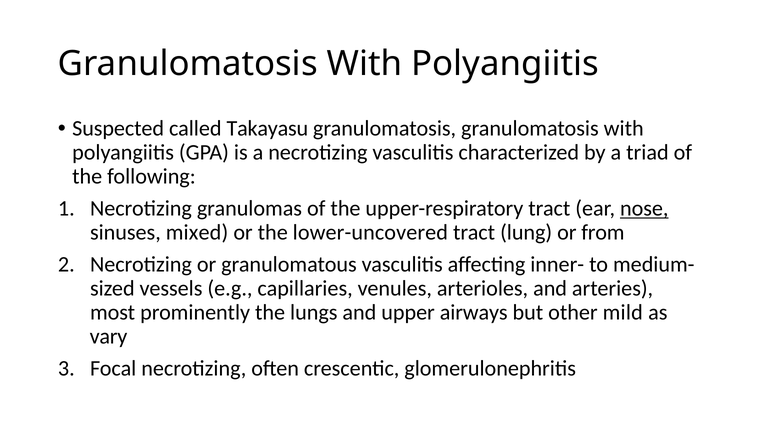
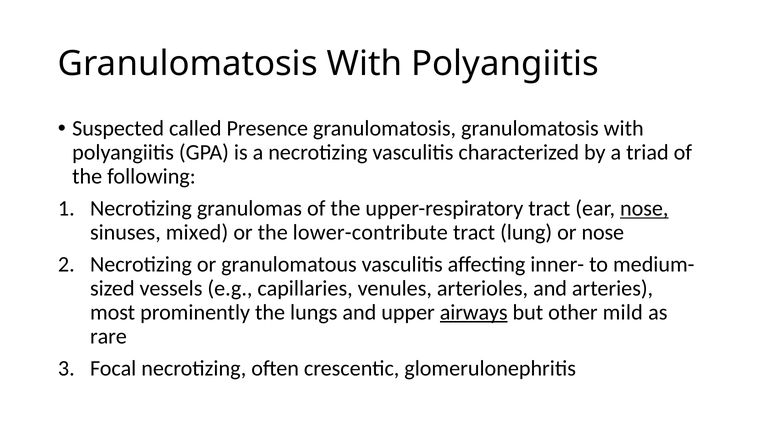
Takayasu: Takayasu -> Presence (267, 128)
lower-uncovered: lower-uncovered -> lower-contribute (370, 232)
or from: from -> nose (603, 232)
airways underline: none -> present (474, 312)
vary: vary -> rare (108, 336)
